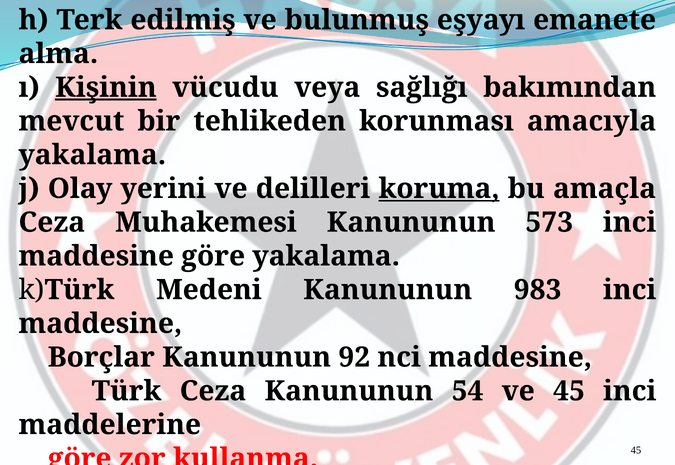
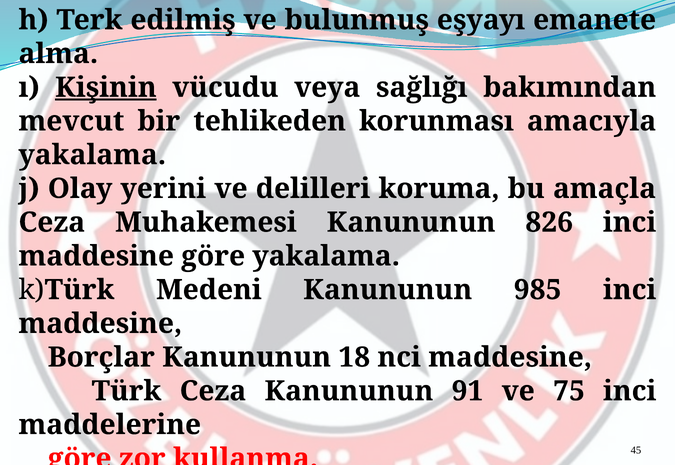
koruma underline: present -> none (439, 189)
573: 573 -> 826 (549, 223)
983: 983 -> 985 (538, 290)
92: 92 -> 18 (354, 358)
54: 54 -> 91 (467, 391)
ve 45: 45 -> 75 (569, 391)
